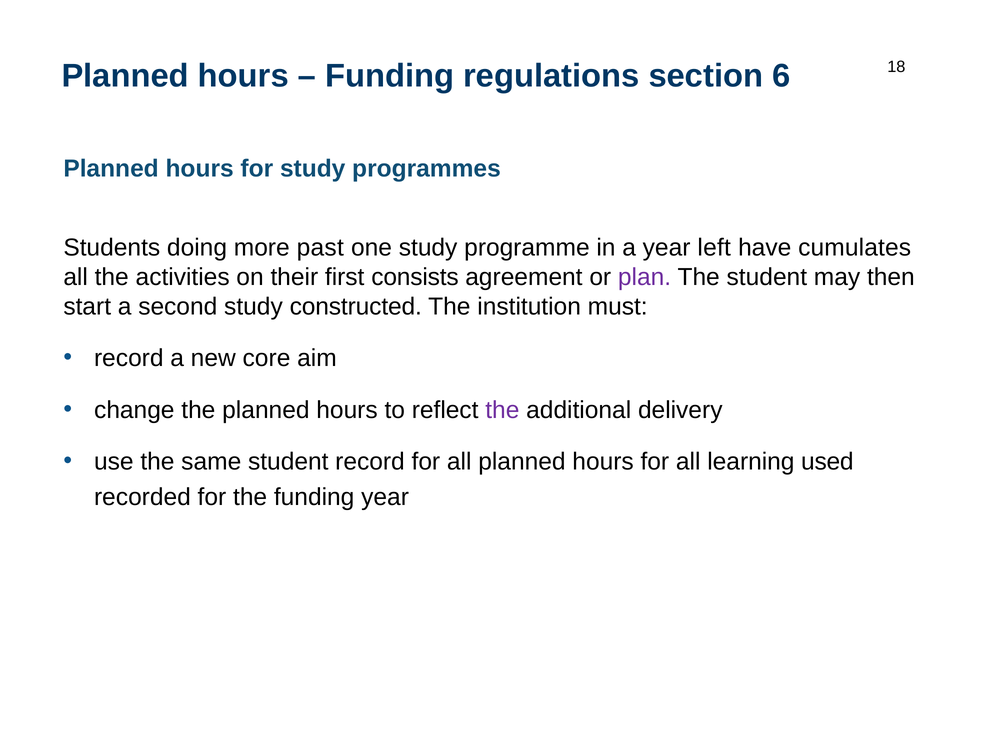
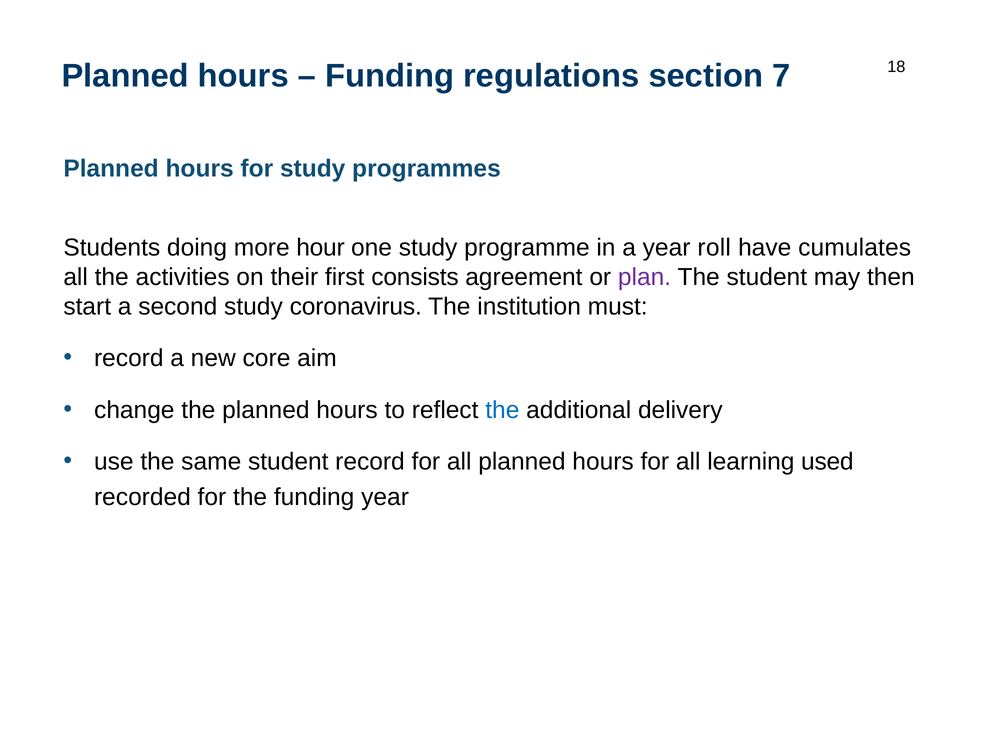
6: 6 -> 7 (781, 76)
past: past -> hour (320, 247)
left: left -> roll (714, 247)
constructed: constructed -> coronavirus (356, 306)
the colour: purple -> blue (502, 410)
